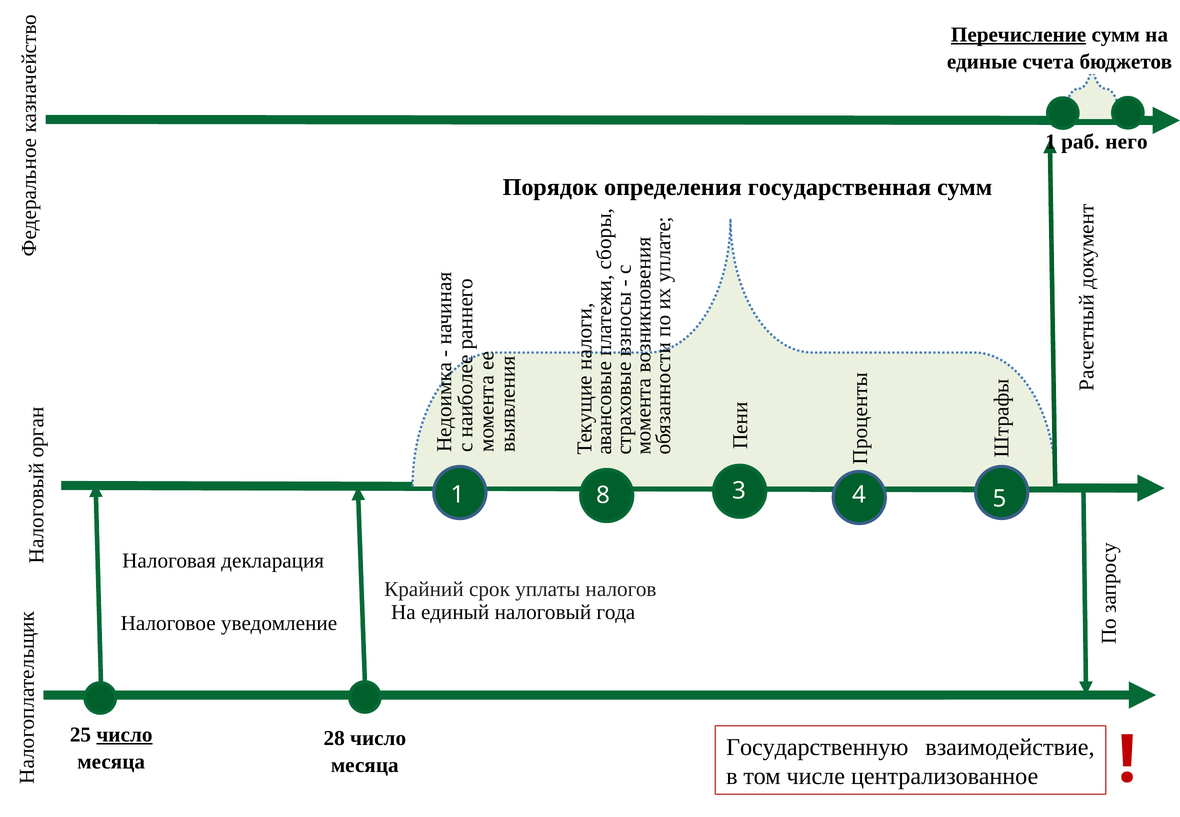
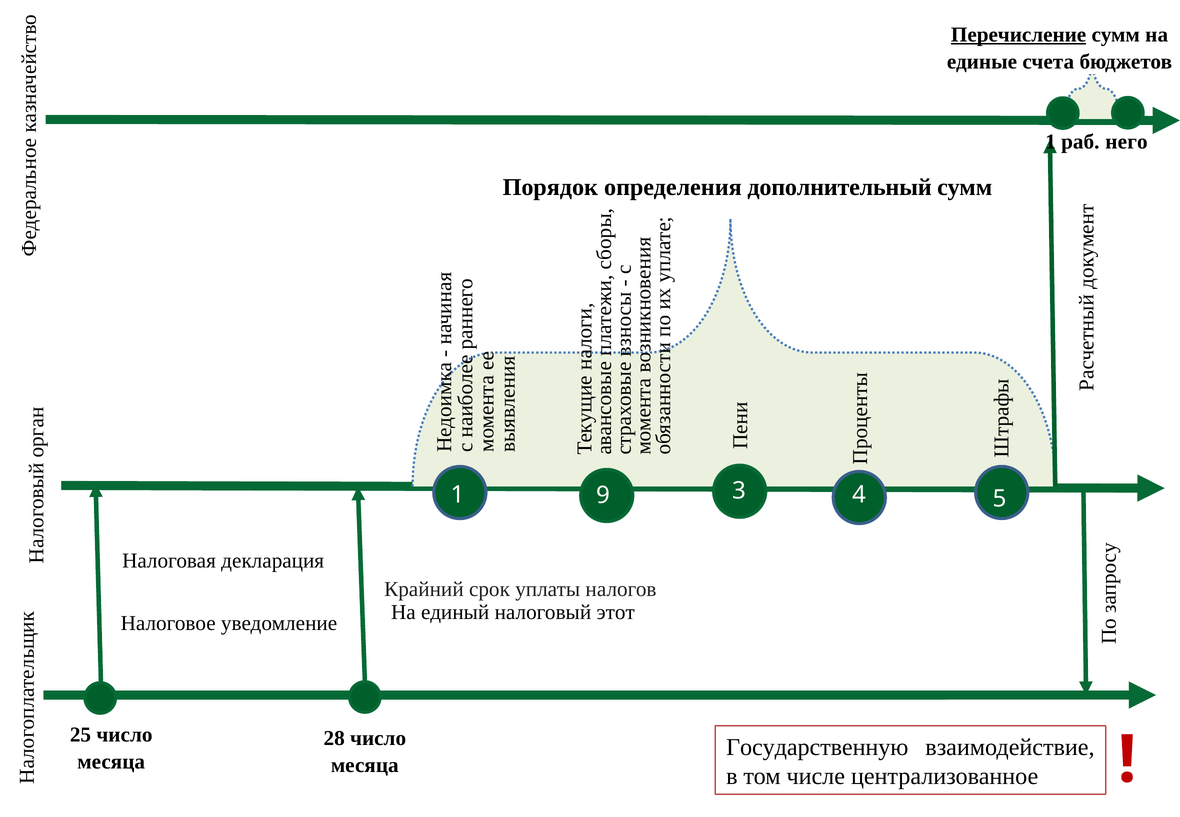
государственная: государственная -> дополнительный (840, 187)
8: 8 -> 9 (603, 495)
года: года -> этот (616, 612)
число underline: present -> none (124, 735)
